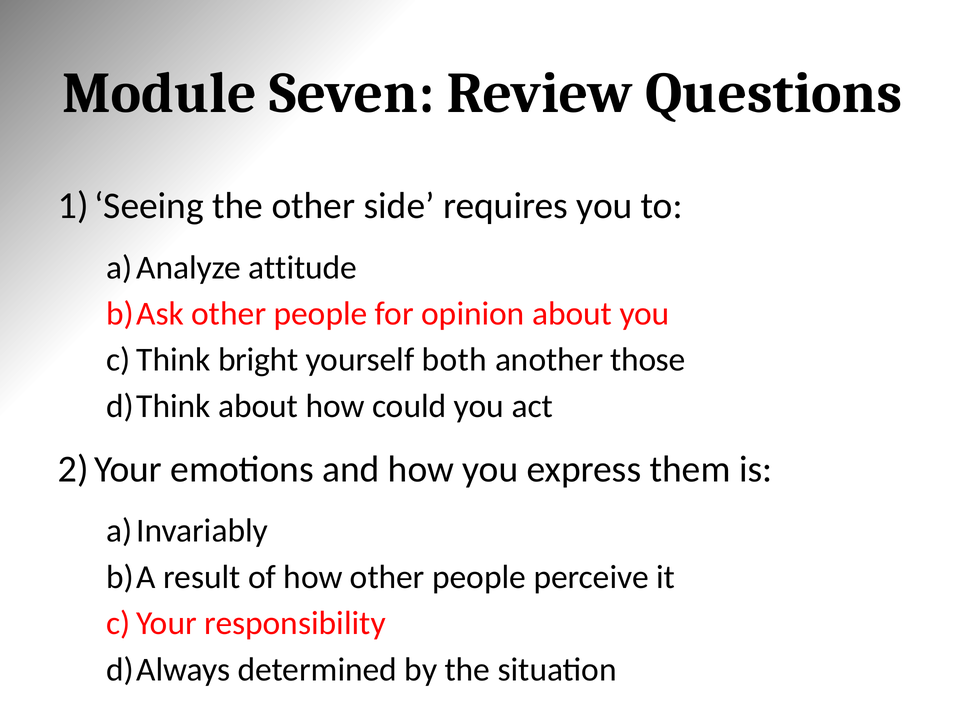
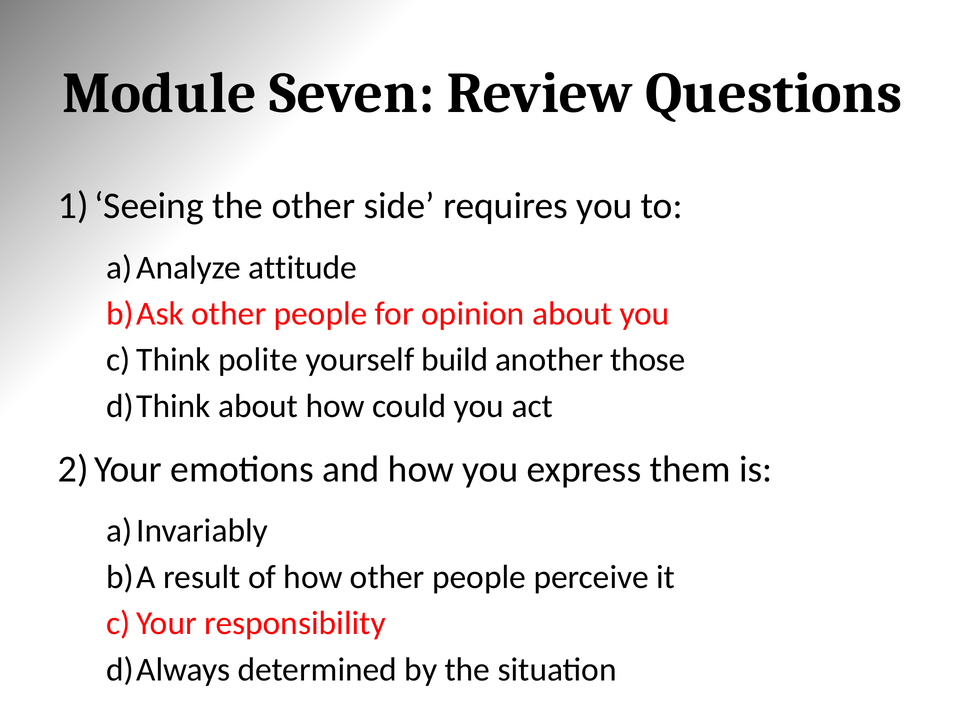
bright: bright -> polite (258, 360)
both: both -> build (455, 360)
